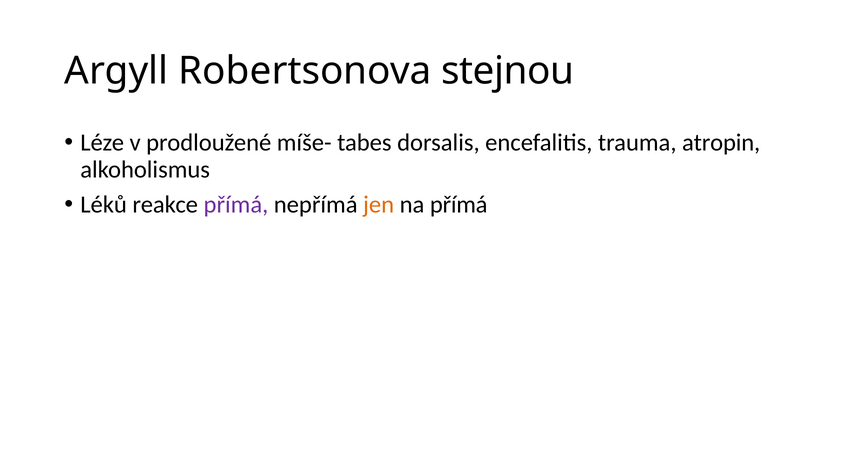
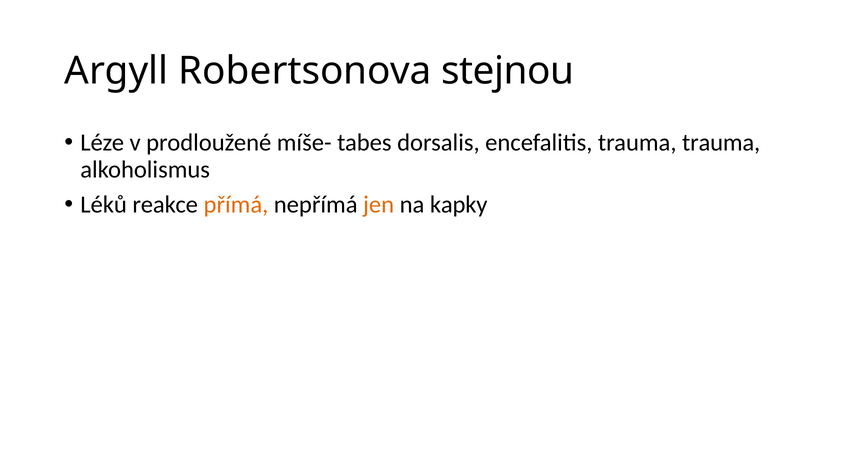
trauma atropin: atropin -> trauma (721, 143)
přímá colour: purple -> orange (236, 205)
na přímá: přímá -> kapky (459, 205)
